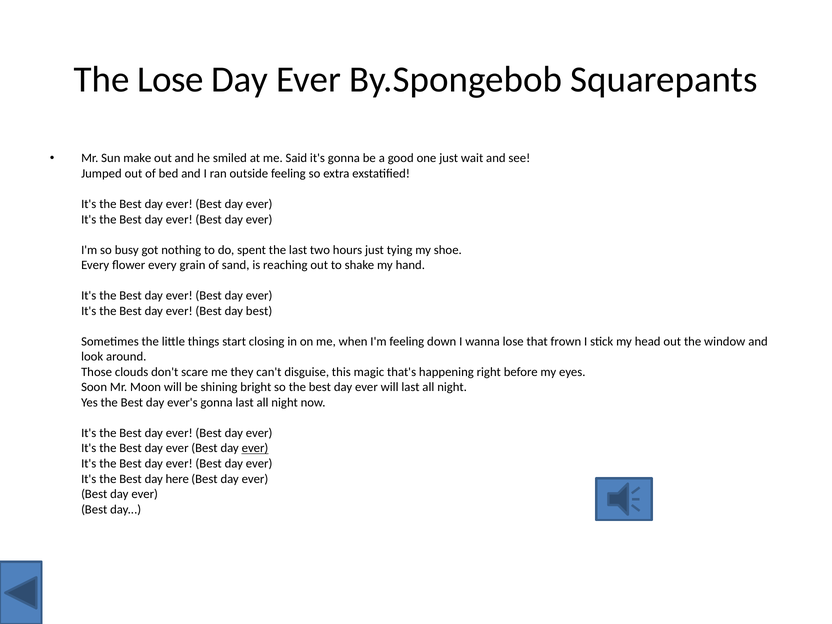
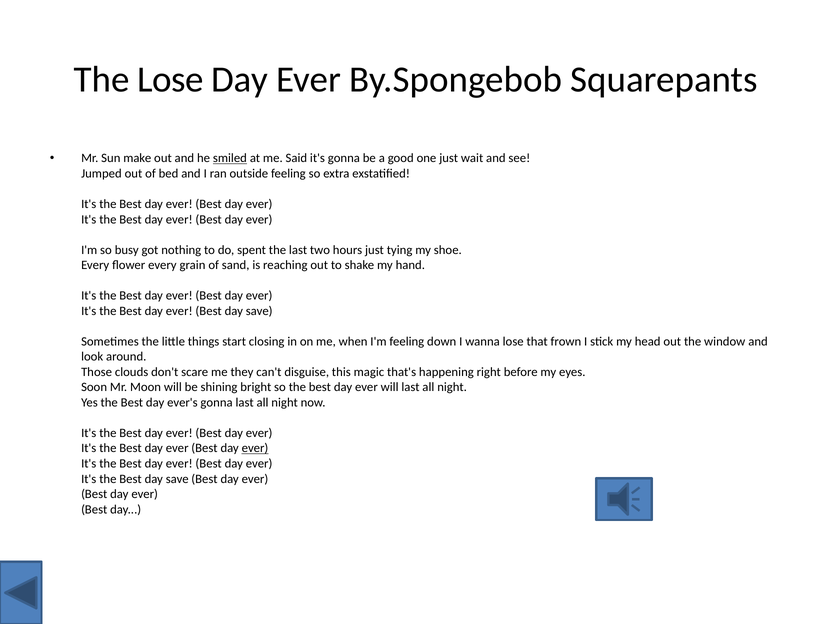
smiled underline: none -> present (230, 158)
ever Best day best: best -> save (259, 311)
the Best day here: here -> save (177, 479)
